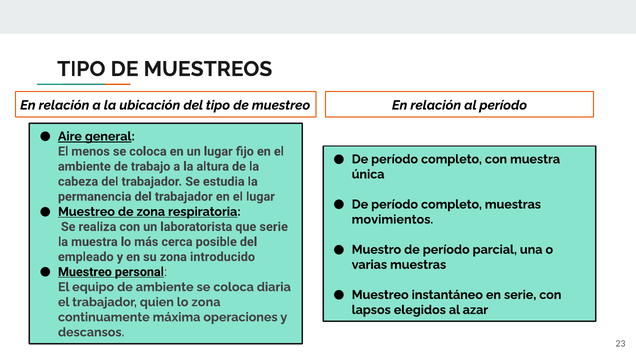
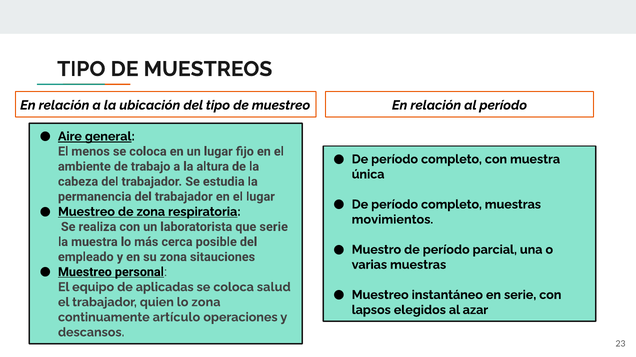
introducido: introducido -> sitauciones (223, 257)
de ambiente: ambiente -> aplicadas (165, 288)
diaria: diaria -> salud (274, 288)
máxima: máxima -> artículo (176, 318)
